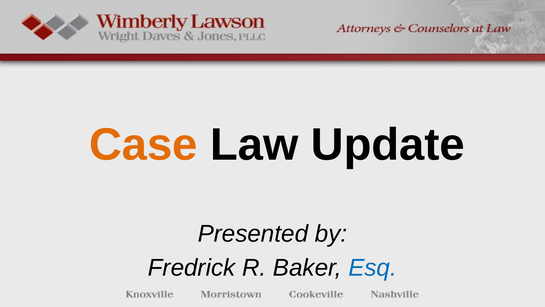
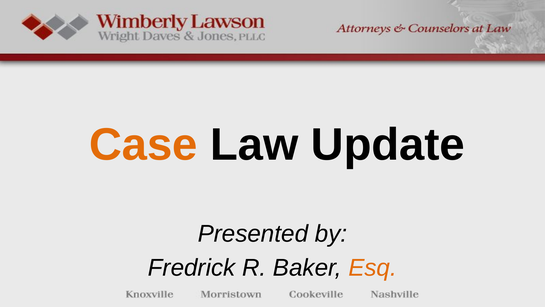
Esq colour: blue -> orange (373, 267)
